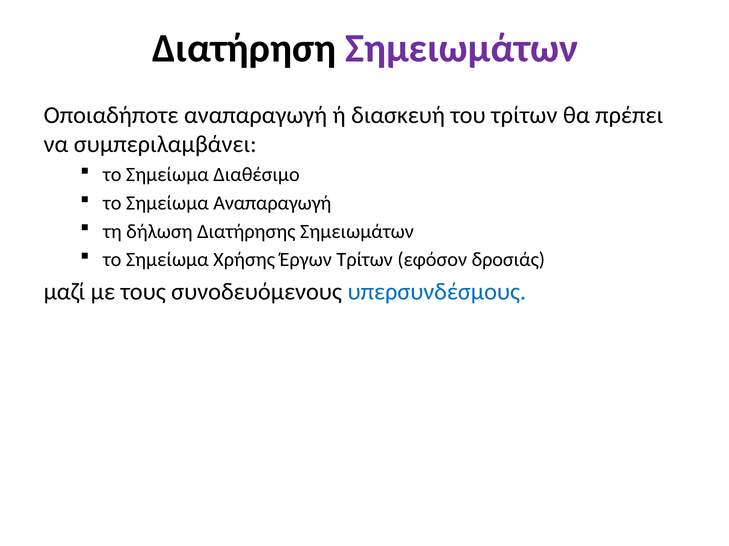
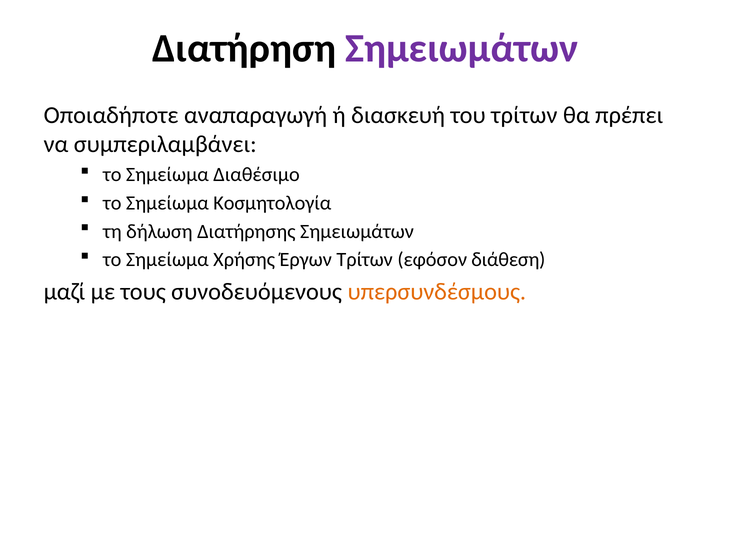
Σημείωμα Αναπαραγωγή: Αναπαραγωγή -> Κοσμητολογία (272, 203)
δροσιάς: δροσιάς -> διάθεση (508, 260)
υπερσυνδέσμους colour: blue -> orange (437, 292)
